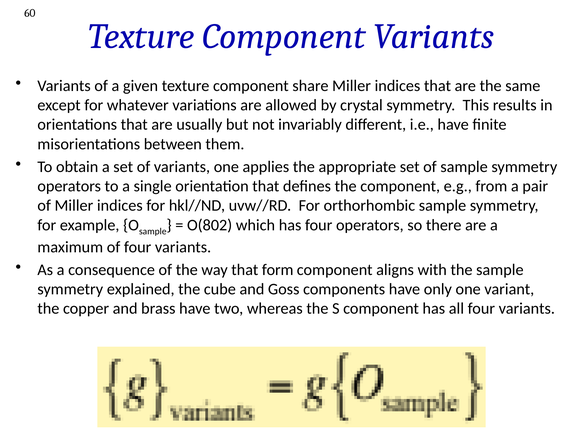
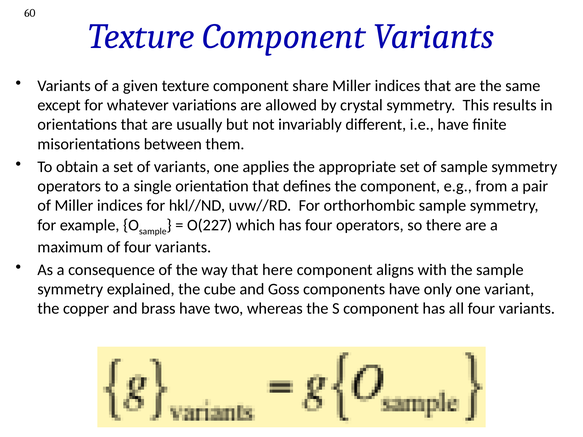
O(802: O(802 -> O(227 (210, 225)
form: form -> here (277, 270)
